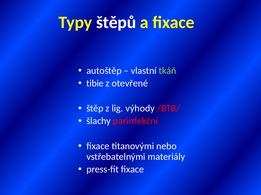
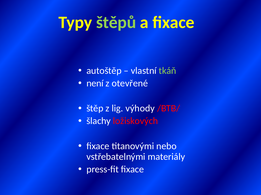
štěpů colour: white -> light green (116, 22)
tibie: tibie -> není (95, 84)
parinfekční: parinfekční -> ložiskových (136, 121)
